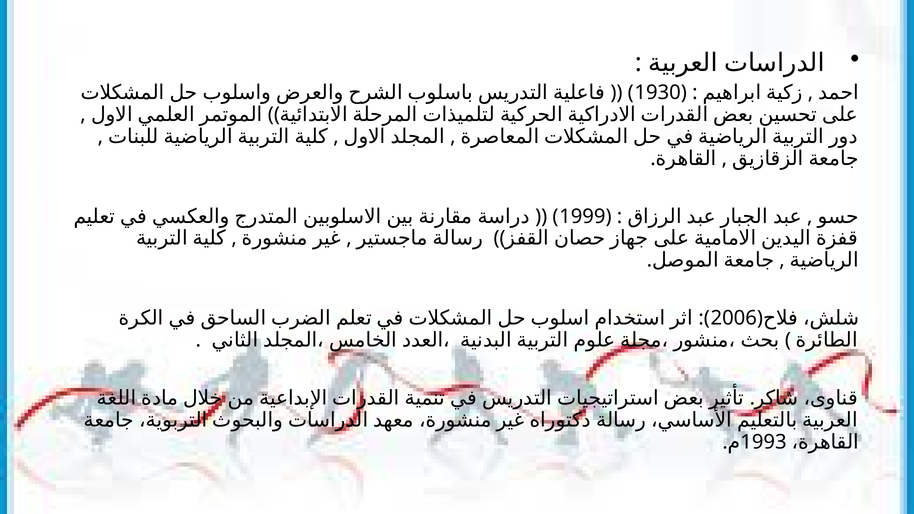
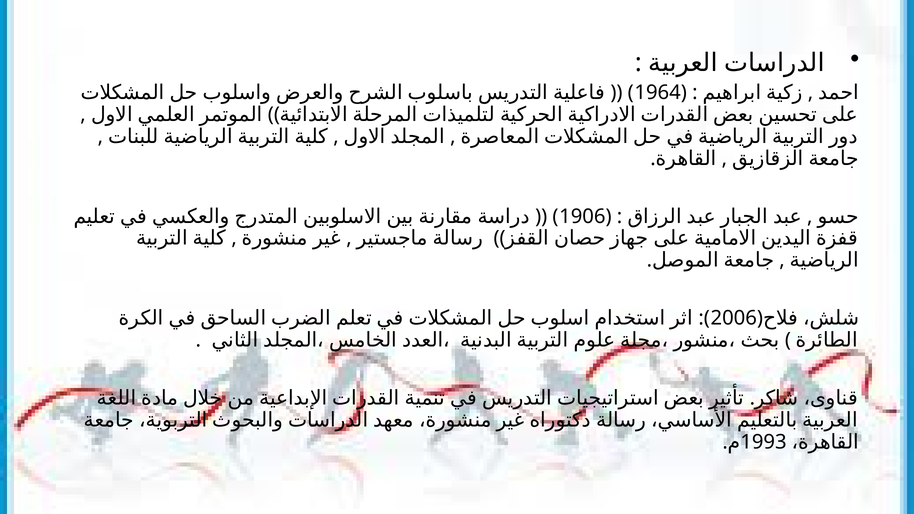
1930: 1930 -> 1964 (658, 93)
1999: 1999 -> 1906 (582, 216)
